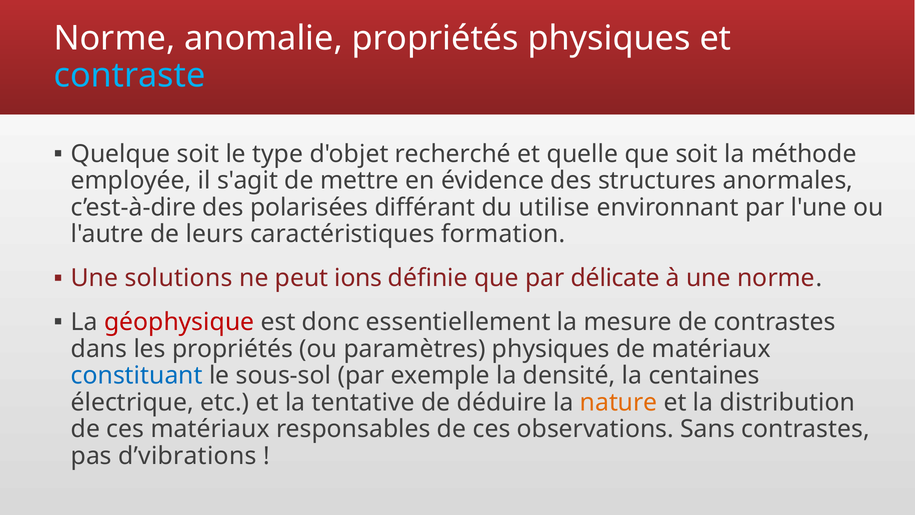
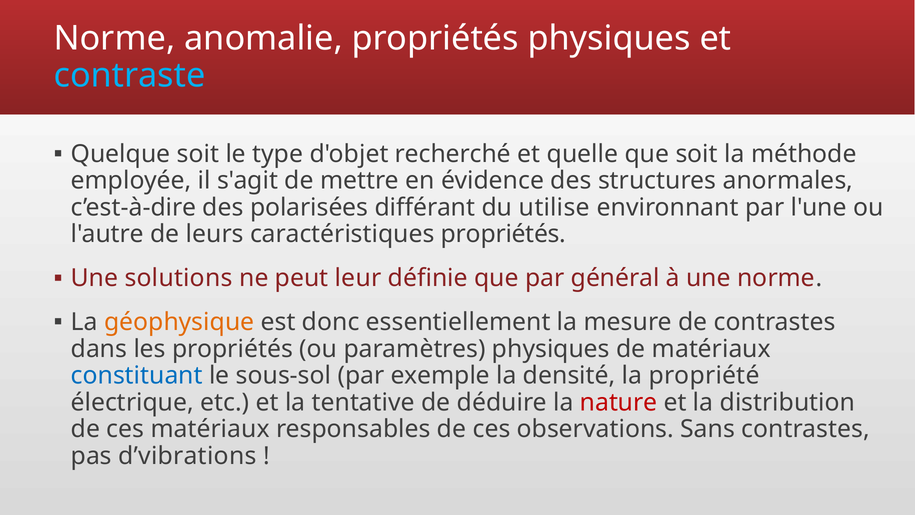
caractéristiques formation: formation -> propriétés (503, 234)
ions: ions -> leur (358, 278)
délicate: délicate -> général (615, 278)
géophysique colour: red -> orange (179, 322)
centaines: centaines -> propriété (704, 375)
nature colour: orange -> red (619, 402)
